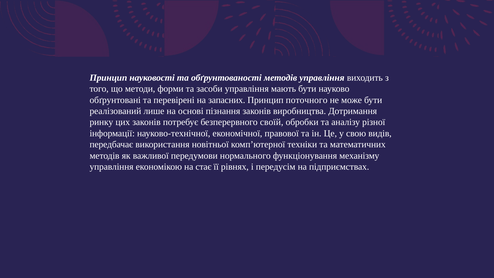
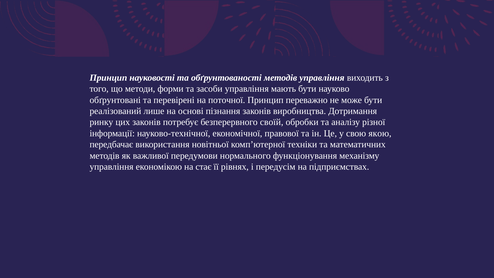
запасних: запасних -> поточної (227, 100)
поточного: поточного -> переважно (307, 100)
видів: видів -> якою (380, 133)
